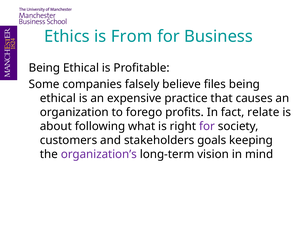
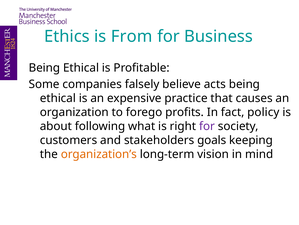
files: files -> acts (215, 84)
relate: relate -> policy (263, 112)
organization’s colour: purple -> orange (99, 154)
